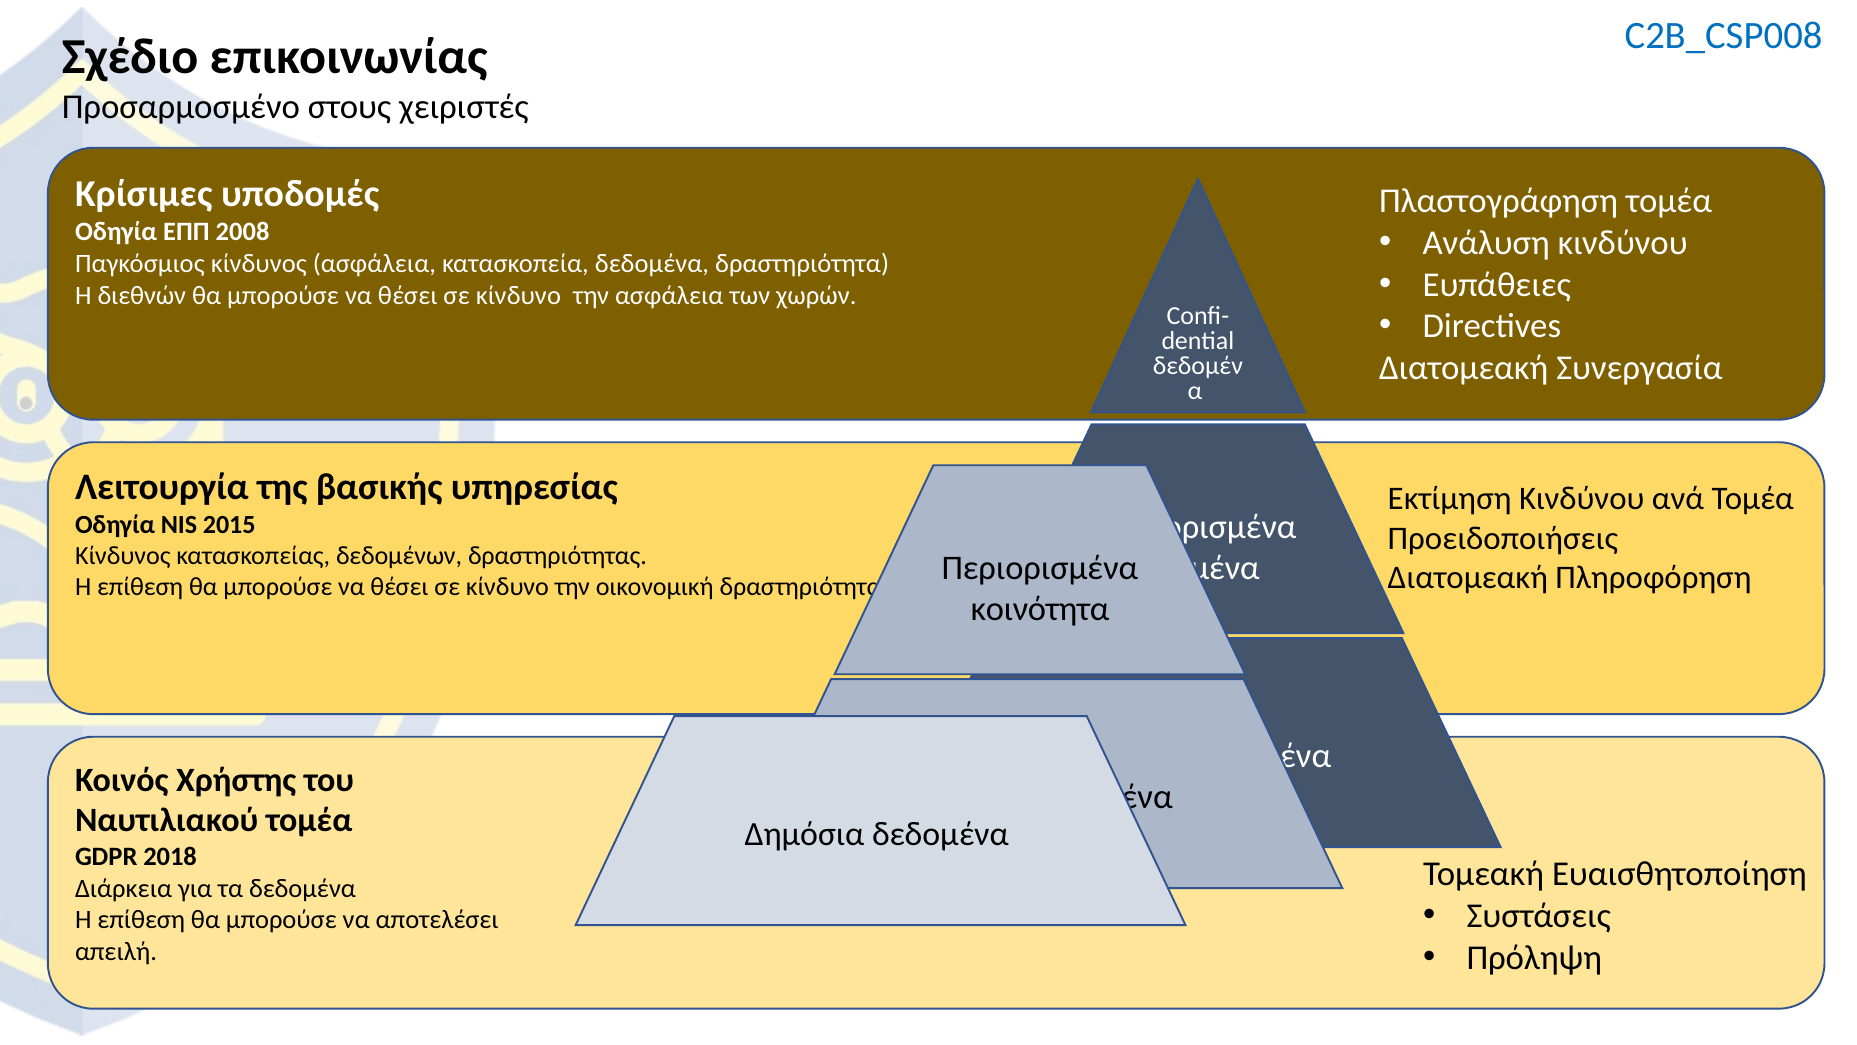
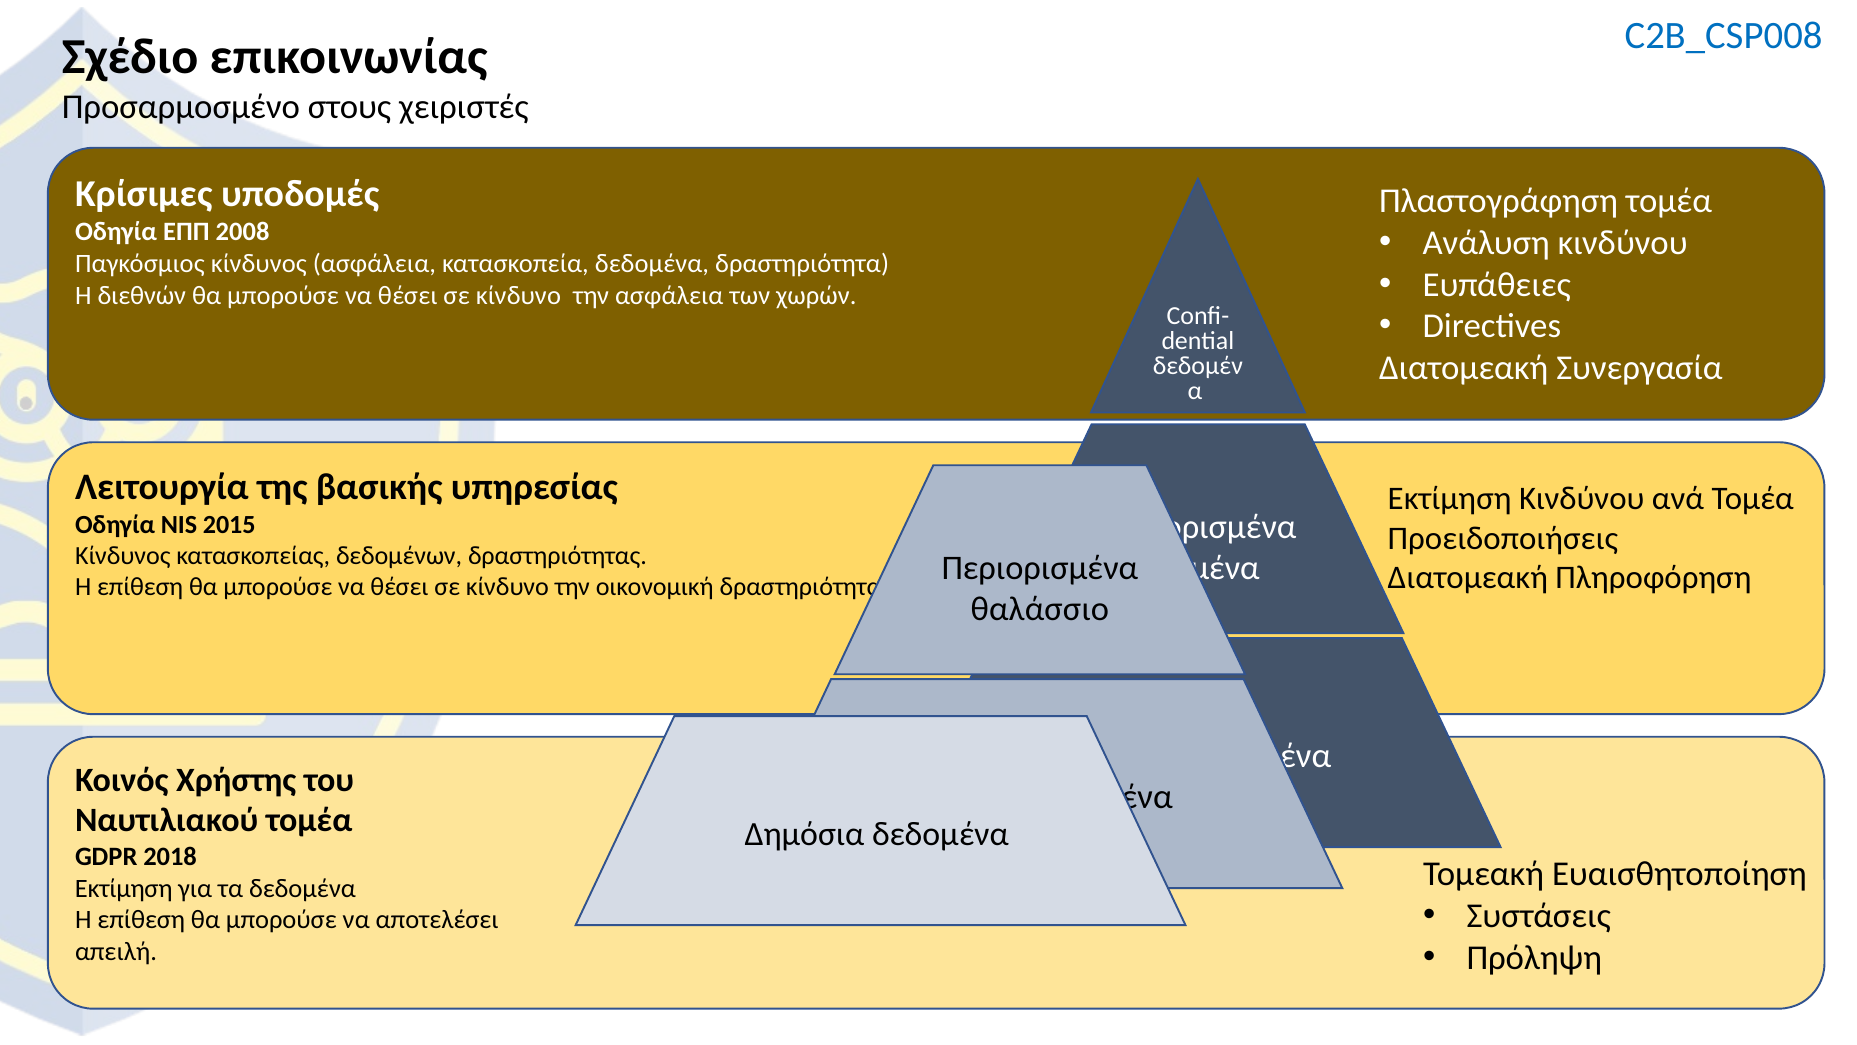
κοινότητα: κοινότητα -> θαλάσσιο (1040, 609)
Διάρκεια: Διάρκεια -> Εκτίμηση (124, 888)
